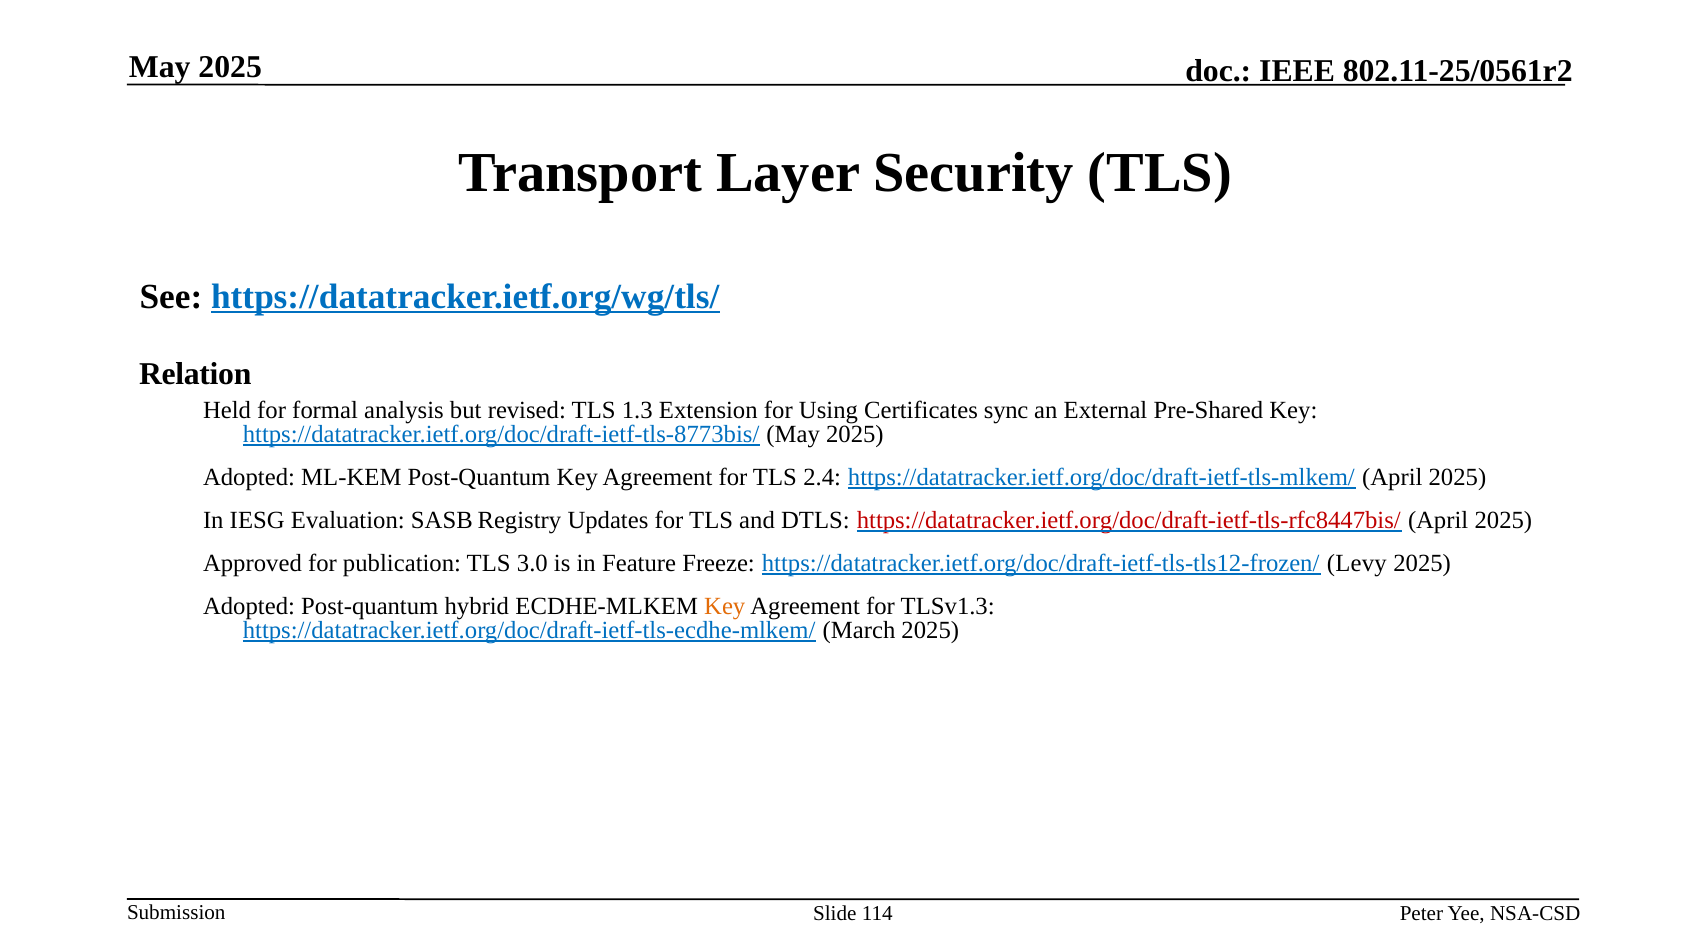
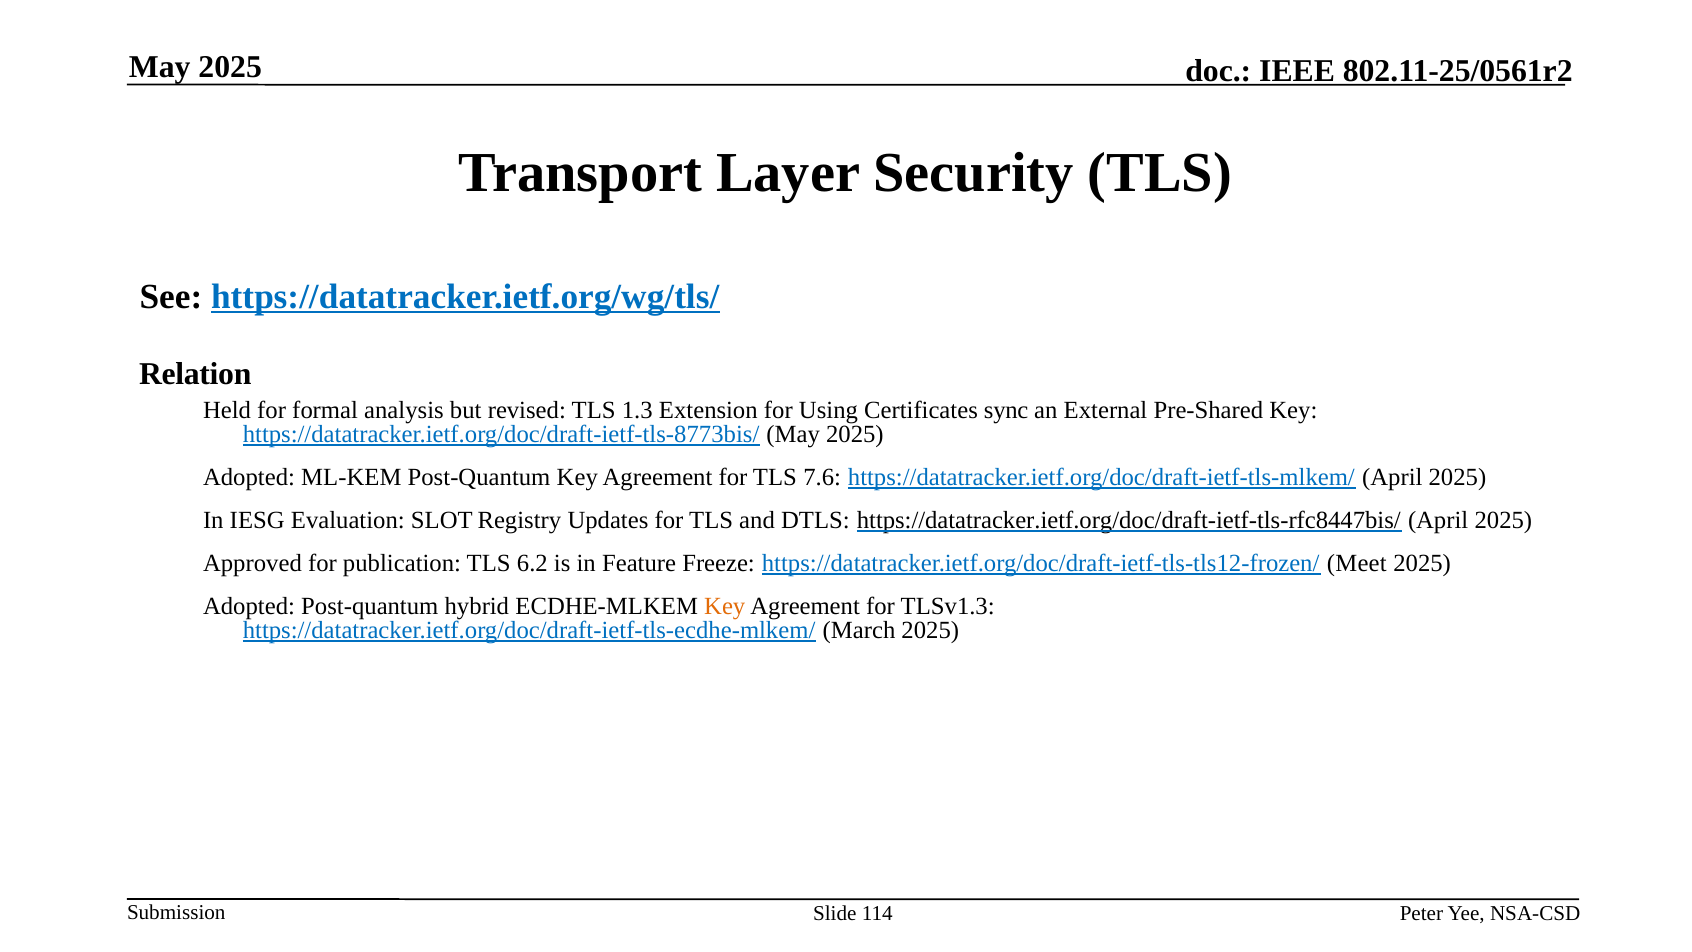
2.4: 2.4 -> 7.6 (822, 477)
SASB: SASB -> SLOT (442, 520)
https://datatracker.ietf.org/doc/draft-ietf-tls-rfc8447bis/ colour: red -> black (1129, 520)
3.0: 3.0 -> 6.2 (532, 563)
Levy: Levy -> Meet (1357, 563)
